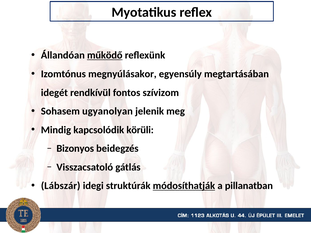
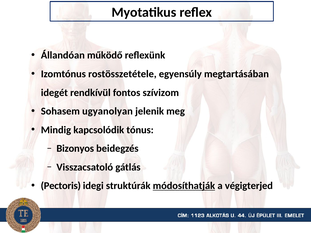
működő underline: present -> none (105, 55)
megnyúlásakor: megnyúlásakor -> rostösszetétele (122, 74)
körüli: körüli -> tónus (140, 130)
Lábszár: Lábszár -> Pectoris (61, 186)
pillanatban: pillanatban -> végigterjed (249, 186)
